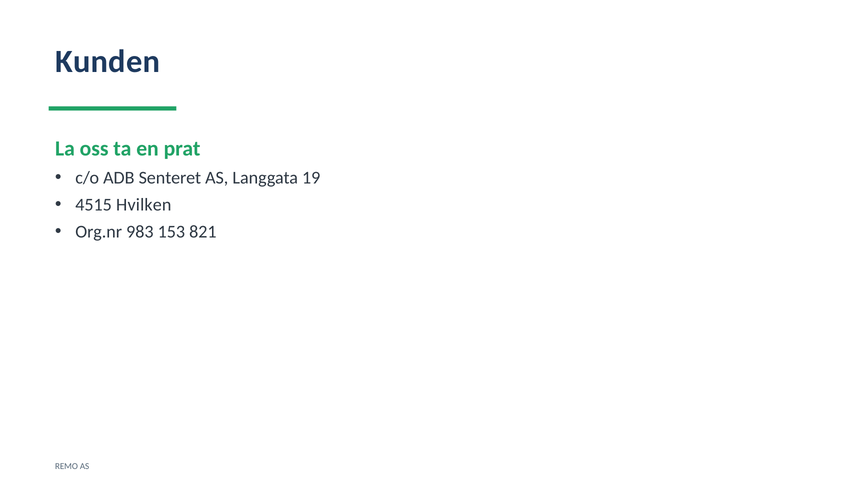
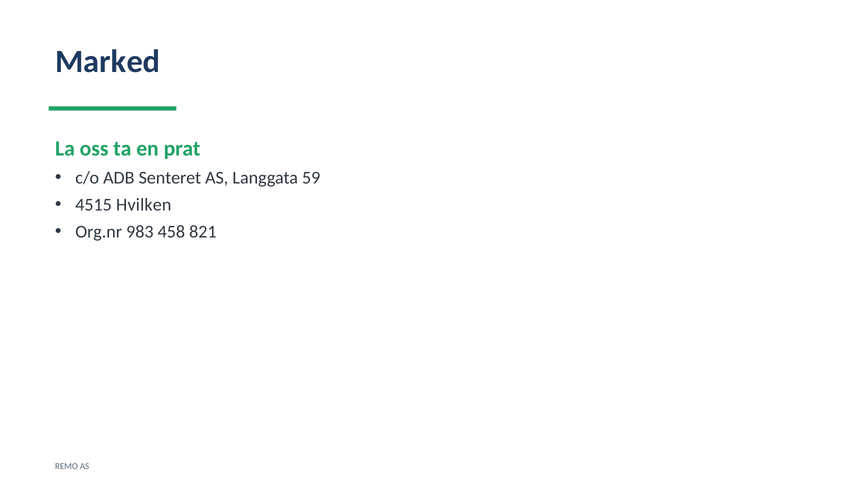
Kunden: Kunden -> Marked (108, 62)
19: 19 -> 59 (311, 178)
153: 153 -> 458 (171, 232)
